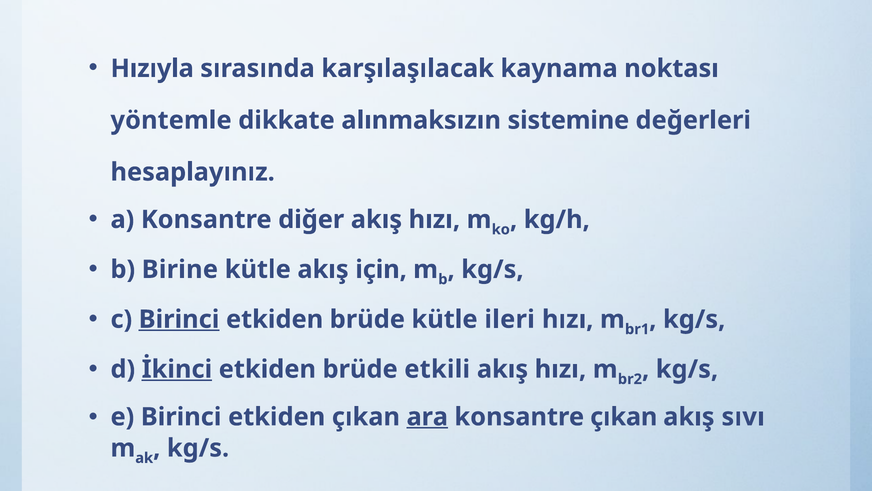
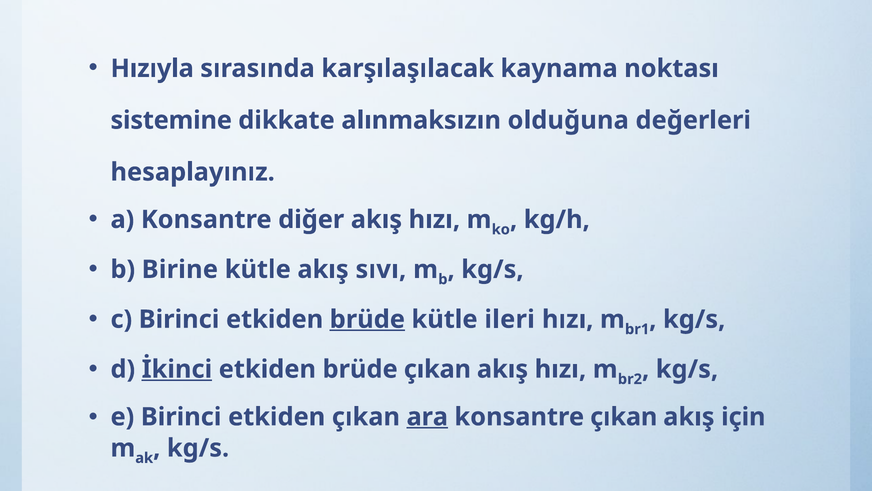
yöntemle: yöntemle -> sistemine (171, 120)
sistemine: sistemine -> olduğuna (568, 120)
için: için -> sıvı (381, 269)
Birinci underline: present -> none (179, 319)
brüde underline: none -> present (367, 319)
brüde etkili: etkili -> çıkan (437, 369)
sıvı: sıvı -> için (743, 417)
